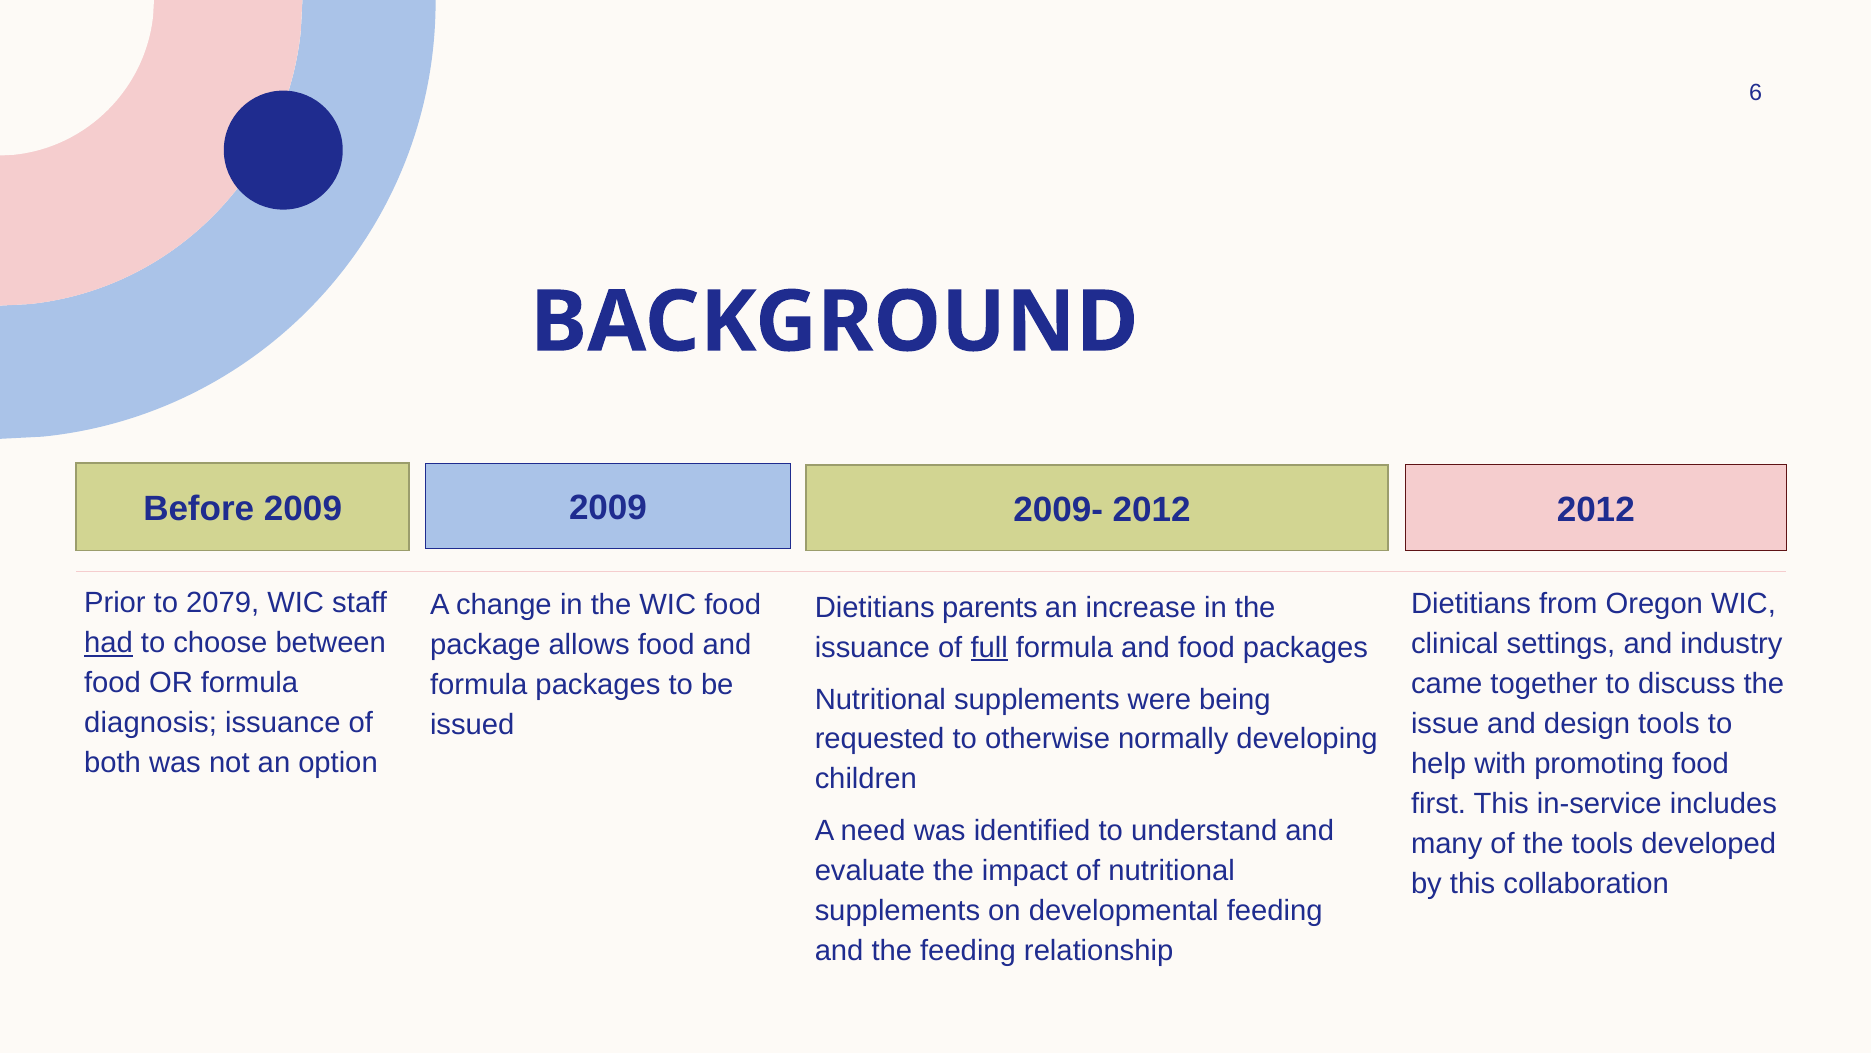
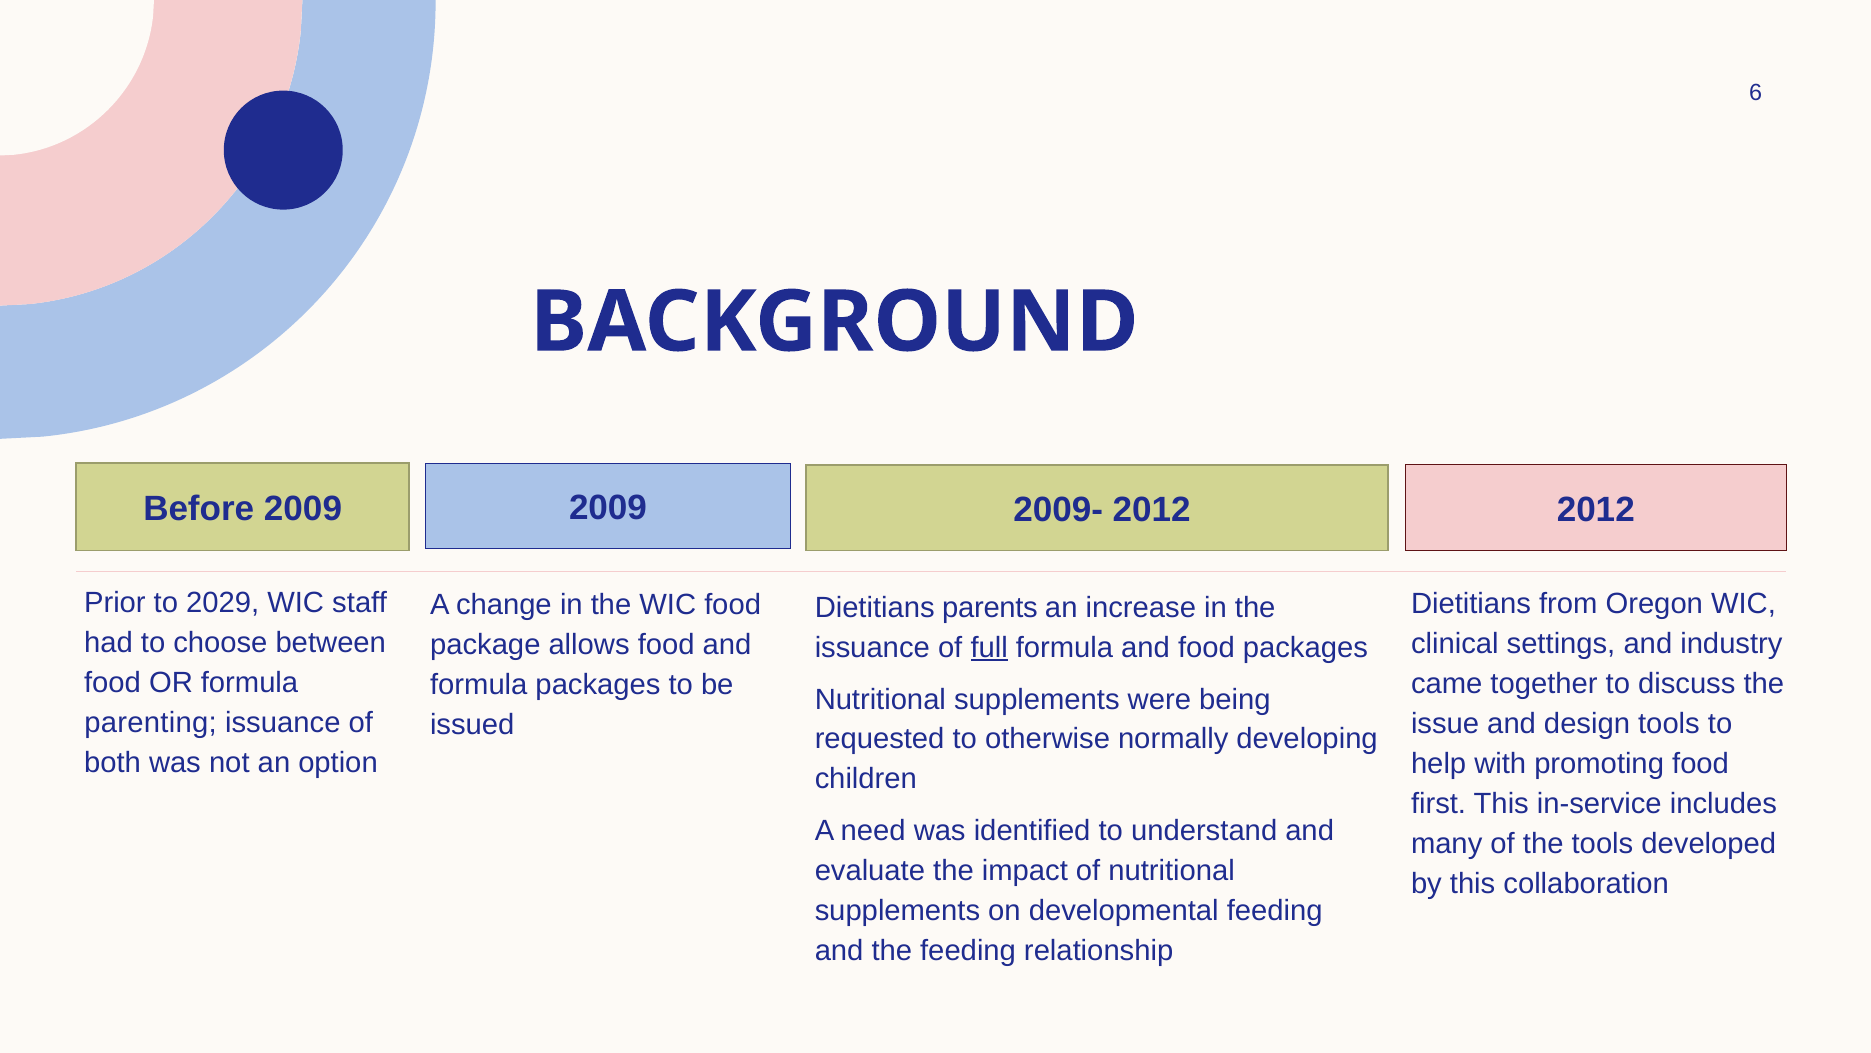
2079: 2079 -> 2029 (223, 603)
had underline: present -> none (108, 643)
diagnosis: diagnosis -> parenting (151, 723)
